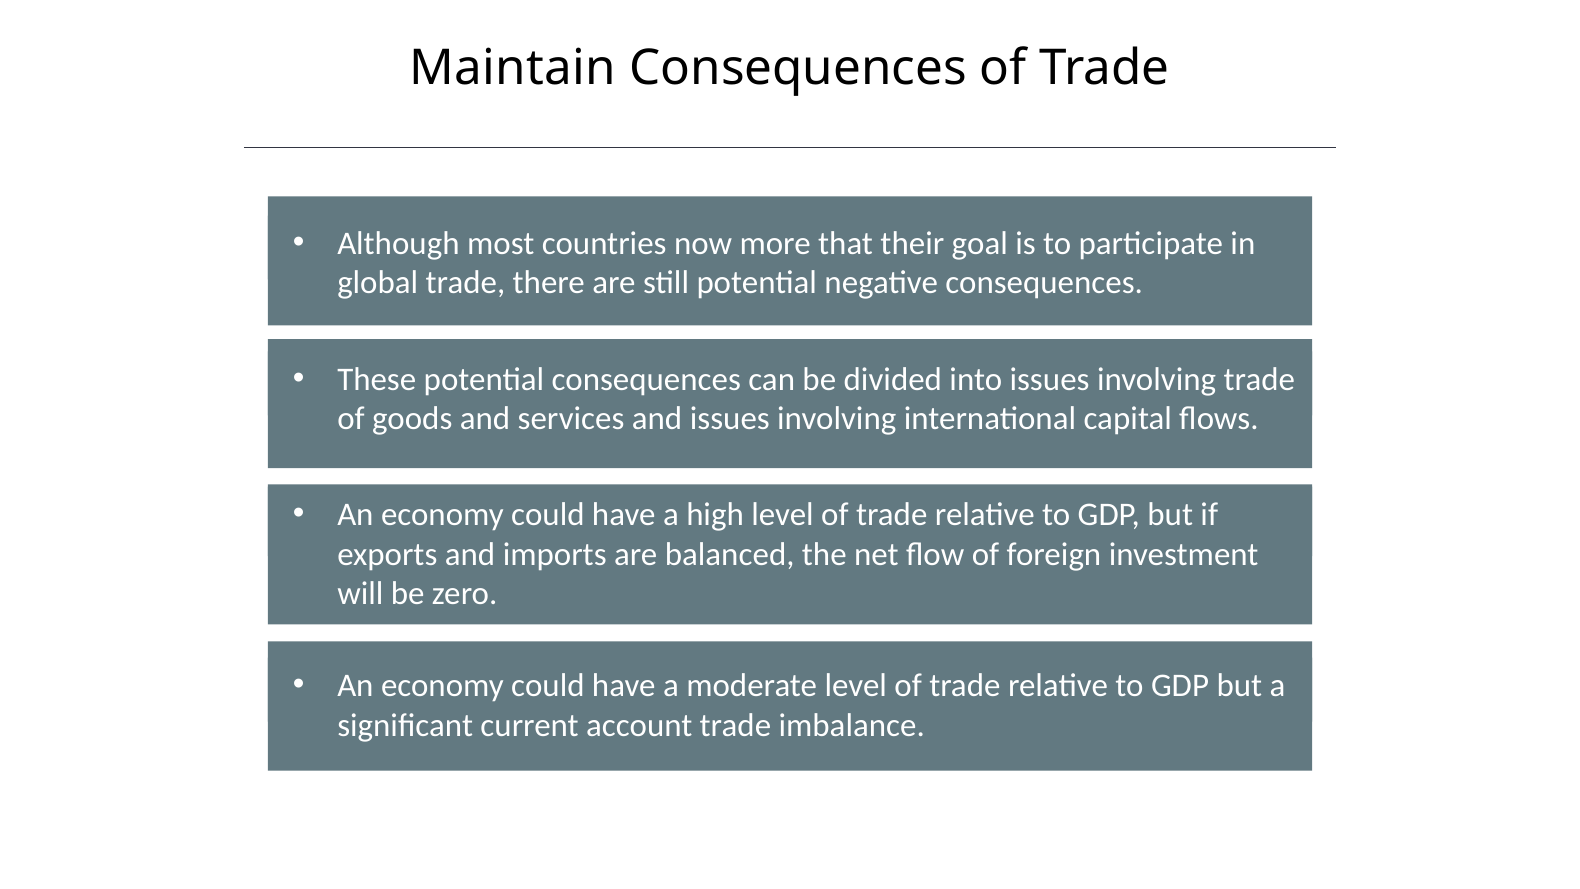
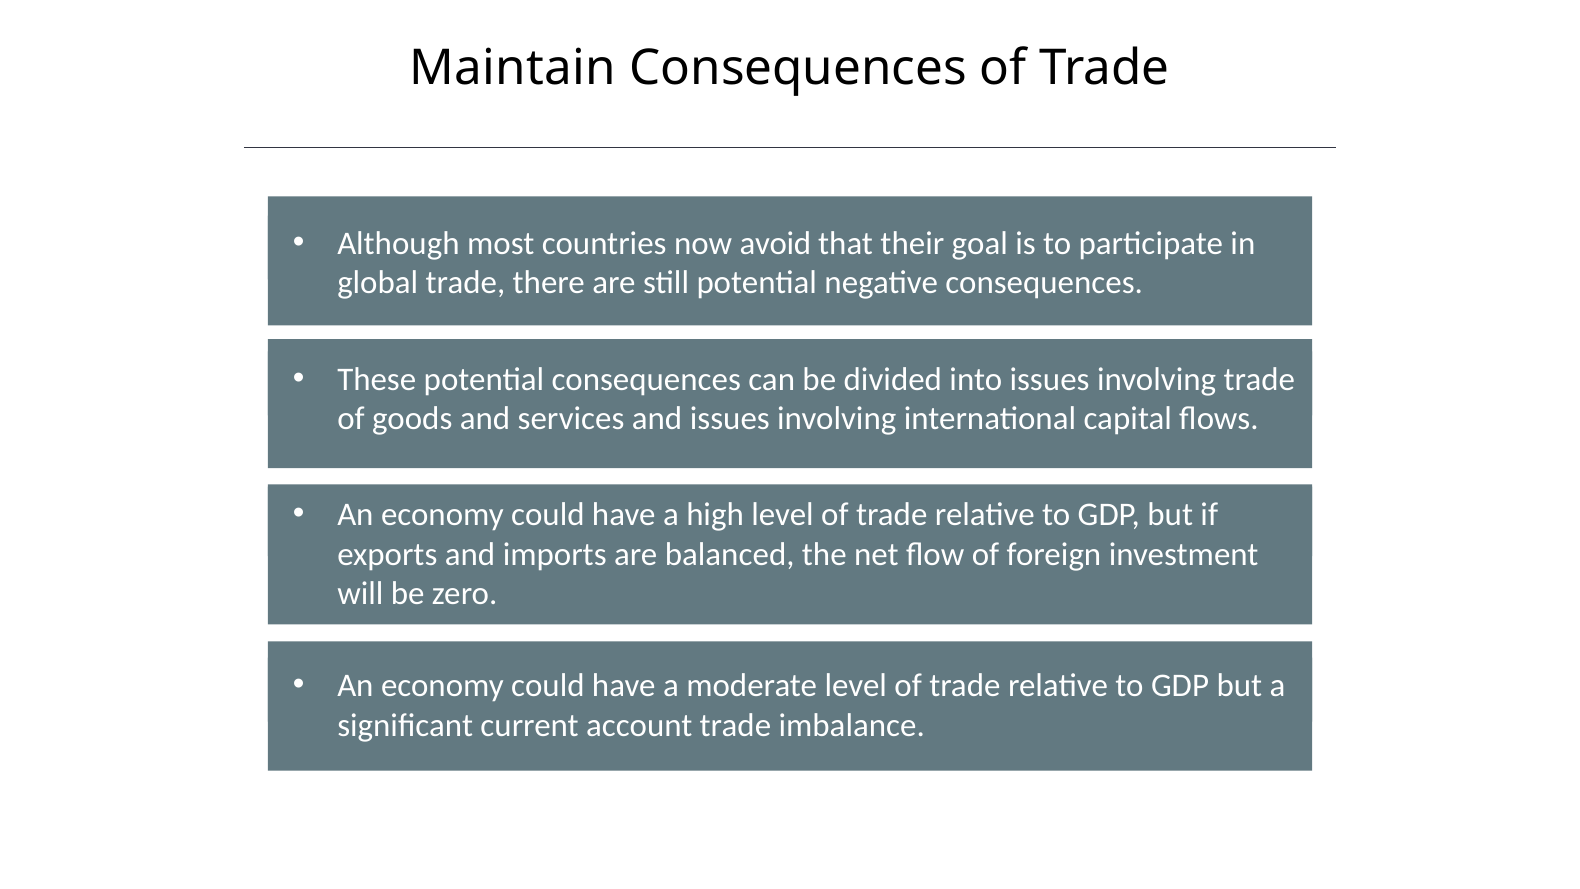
more: more -> avoid (775, 243)
